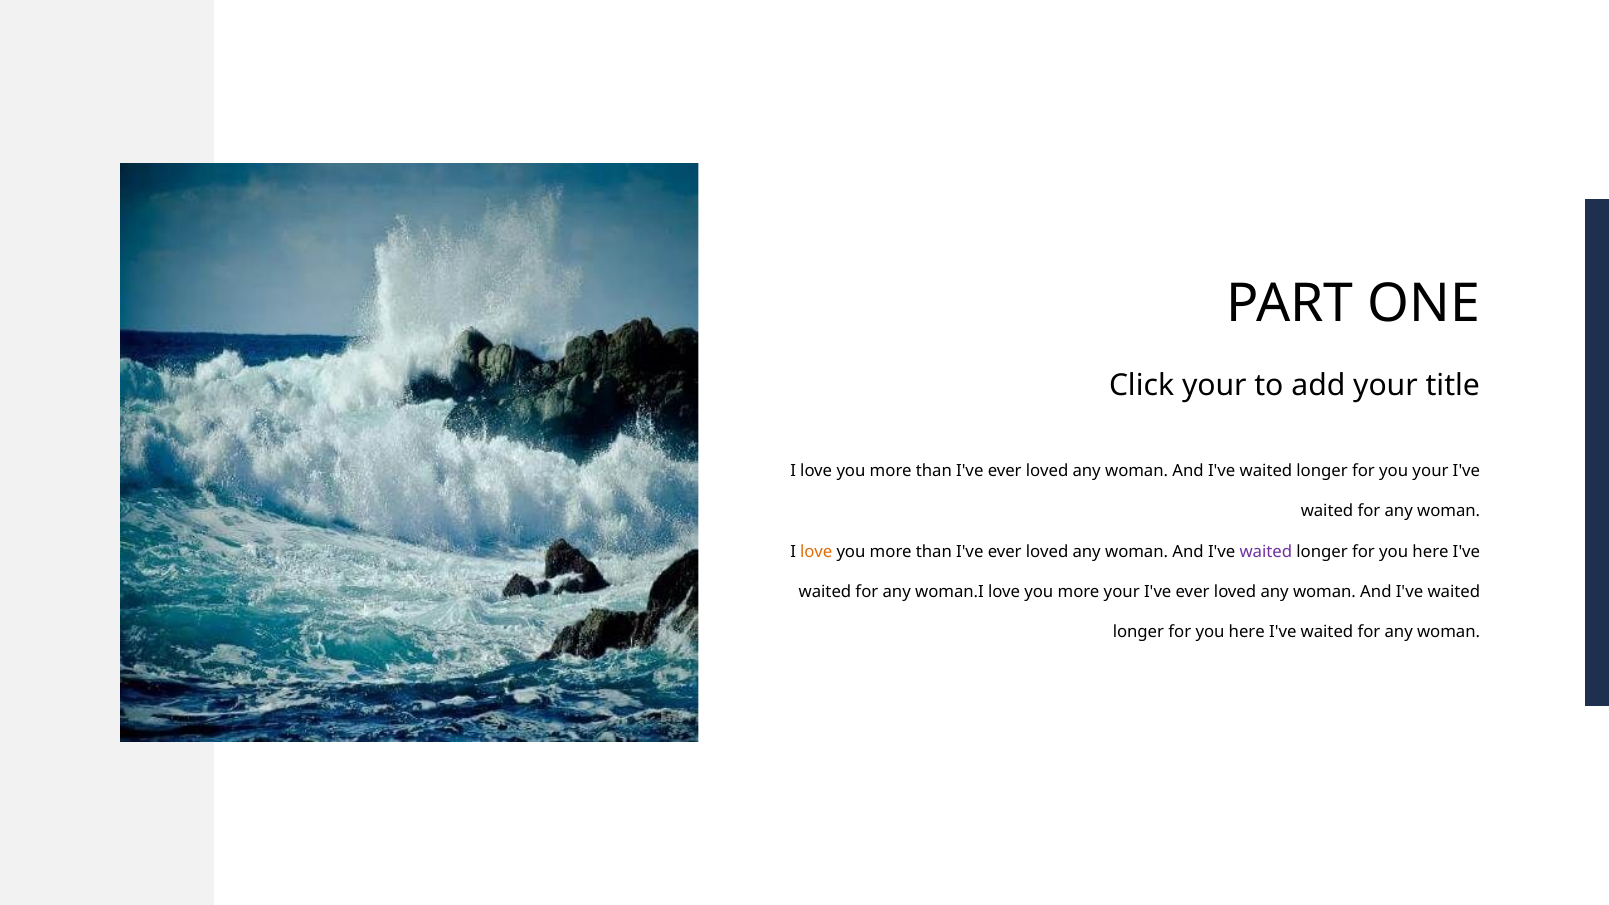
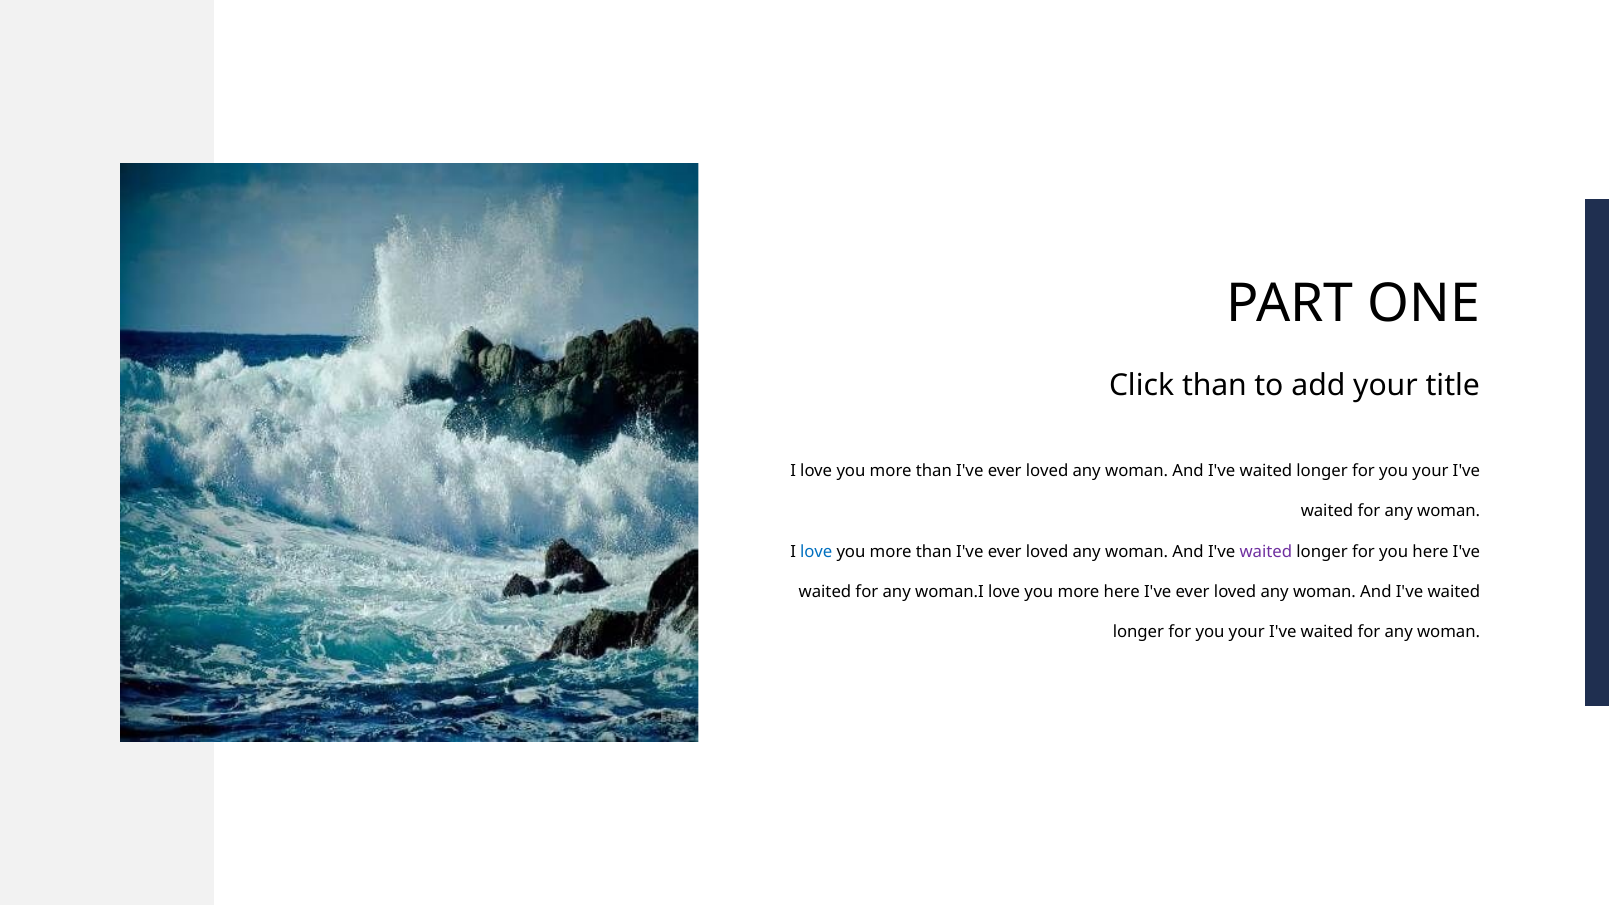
Click your: your -> than (1214, 385)
love colour: orange -> blue (816, 552)
more your: your -> here (1122, 592)
here: here -> your (1247, 632)
